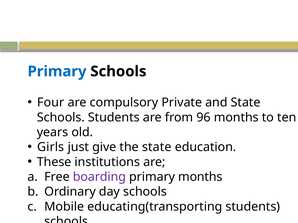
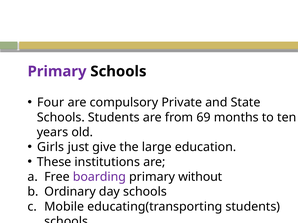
Primary colour: blue -> purple (57, 72)
96: 96 -> 69 (204, 118)
the state: state -> large (157, 147)
primary months: months -> without (200, 177)
